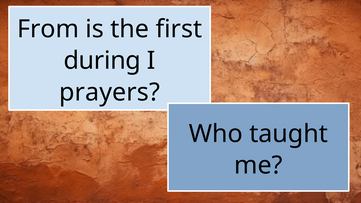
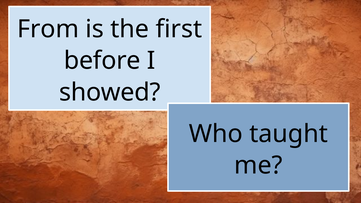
during: during -> before (102, 61)
prayers: prayers -> showed (110, 92)
